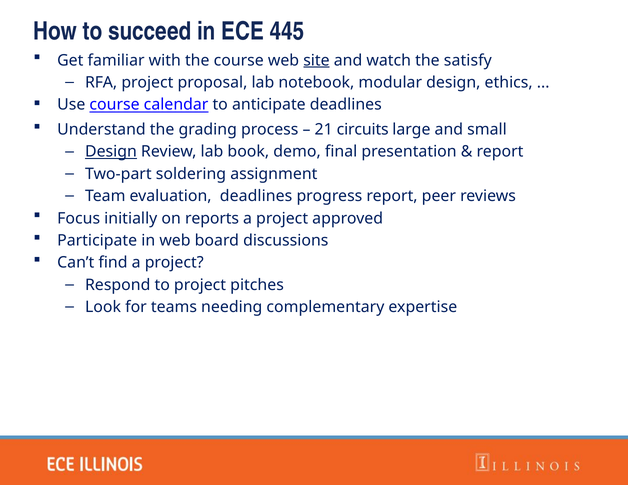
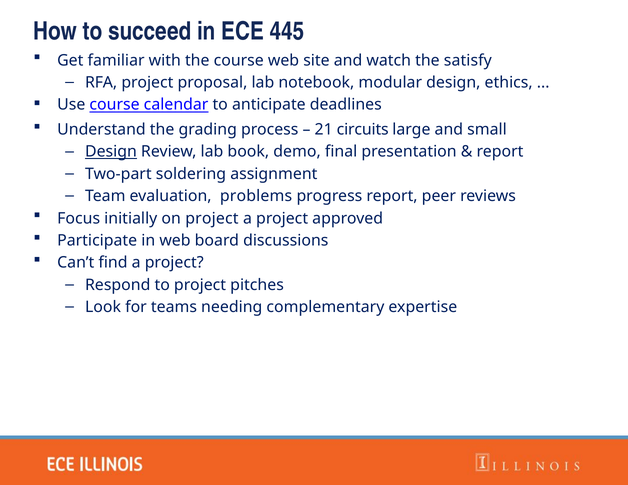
site underline: present -> none (316, 60)
evaluation deadlines: deadlines -> problems (256, 196)
on reports: reports -> project (212, 218)
